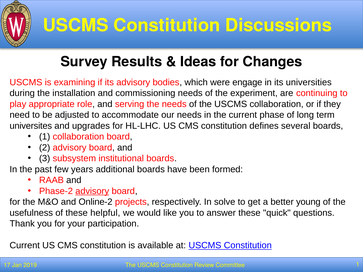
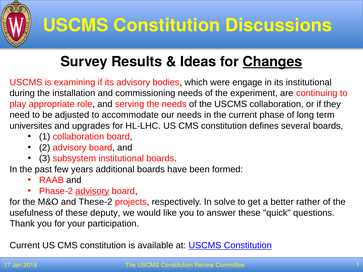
Changes underline: none -> present (273, 62)
its universities: universities -> institutional (309, 82)
Online-2: Online-2 -> These-2 (95, 202)
young: young -> rather (308, 202)
helpful: helpful -> deputy (105, 213)
